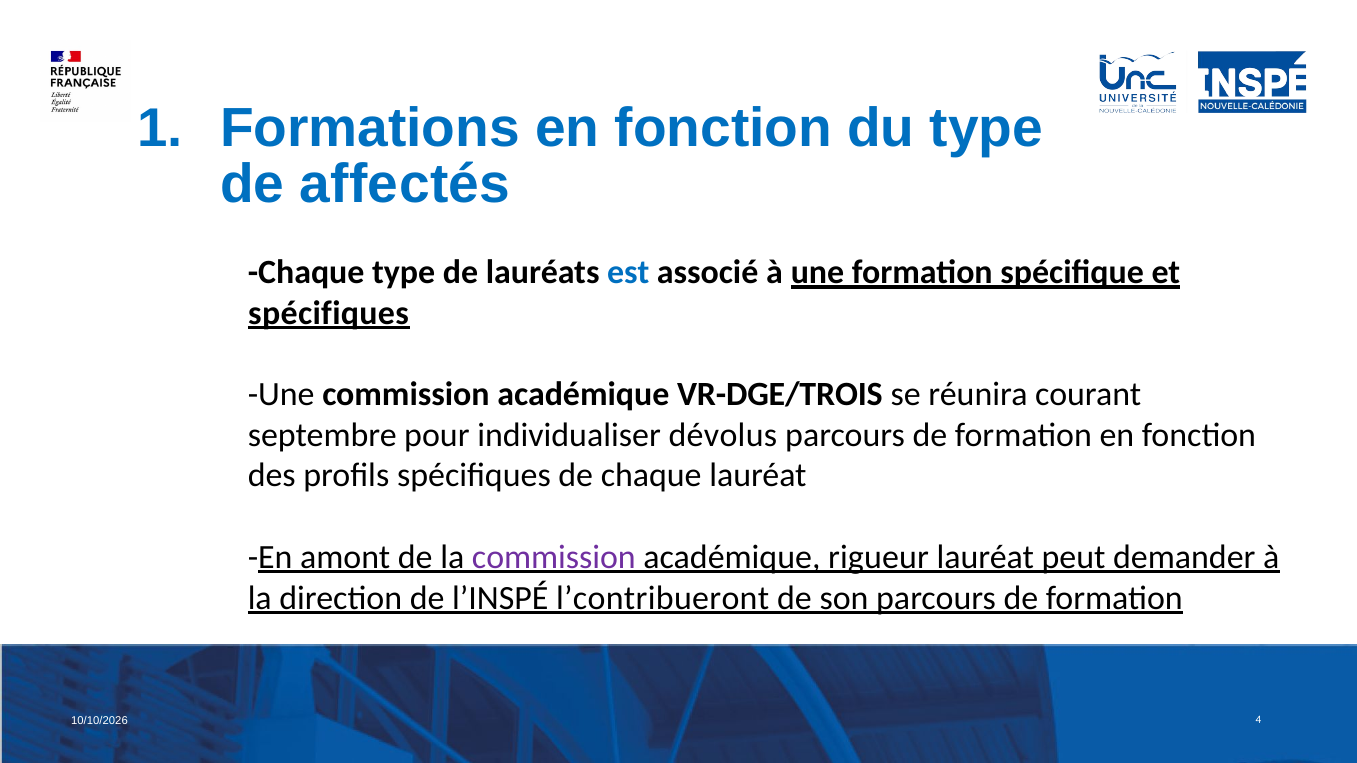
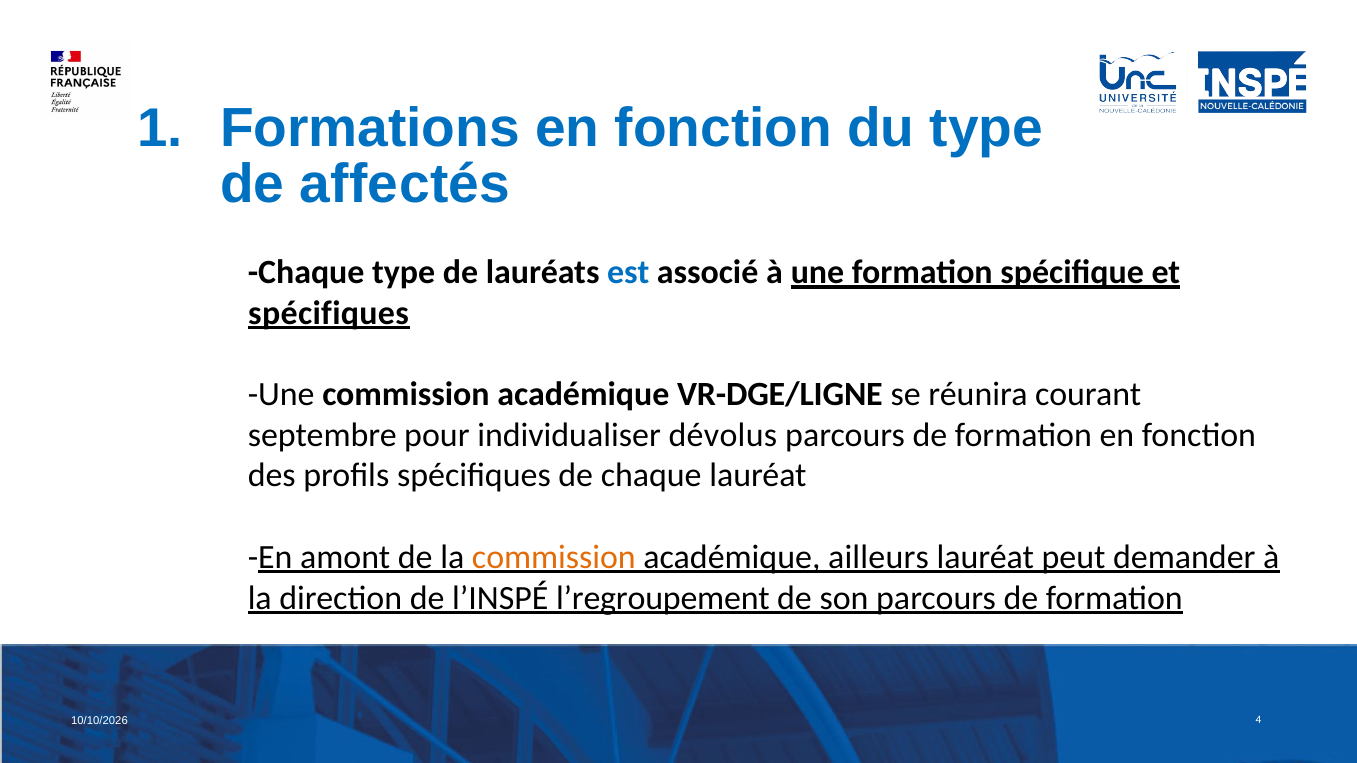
VR-DGE/TROIS: VR-DGE/TROIS -> VR-DGE/LIGNE (780, 395)
commission colour: purple -> orange (554, 557)
rigueur: rigueur -> ailleurs (878, 557)
l’contribueront: l’contribueront -> l’regroupement (663, 598)
